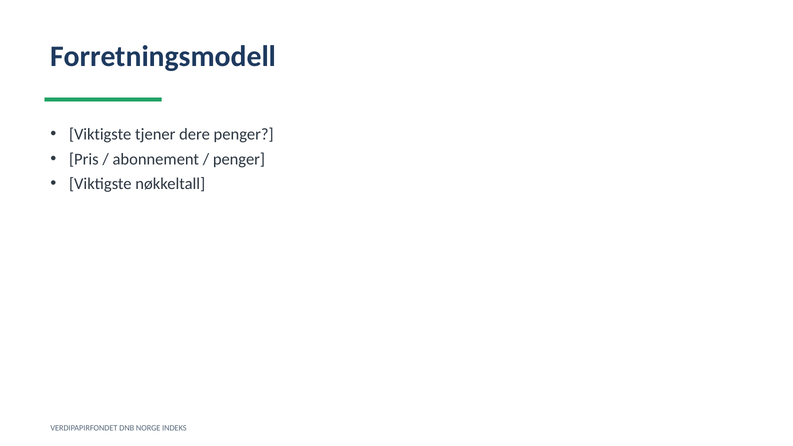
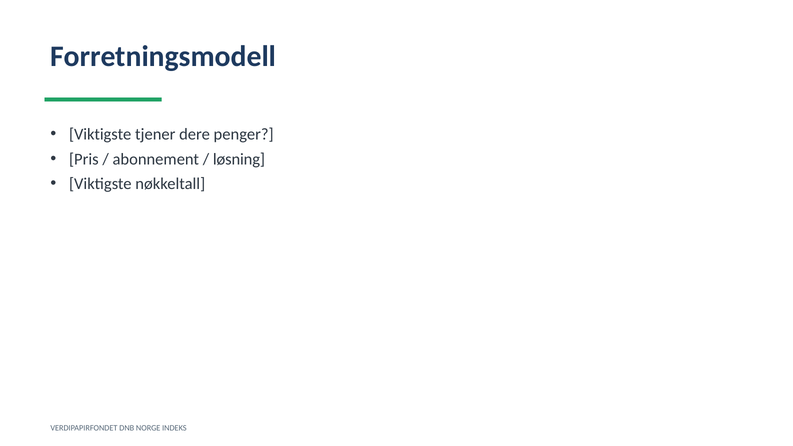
penger: penger -> løsning (239, 159)
